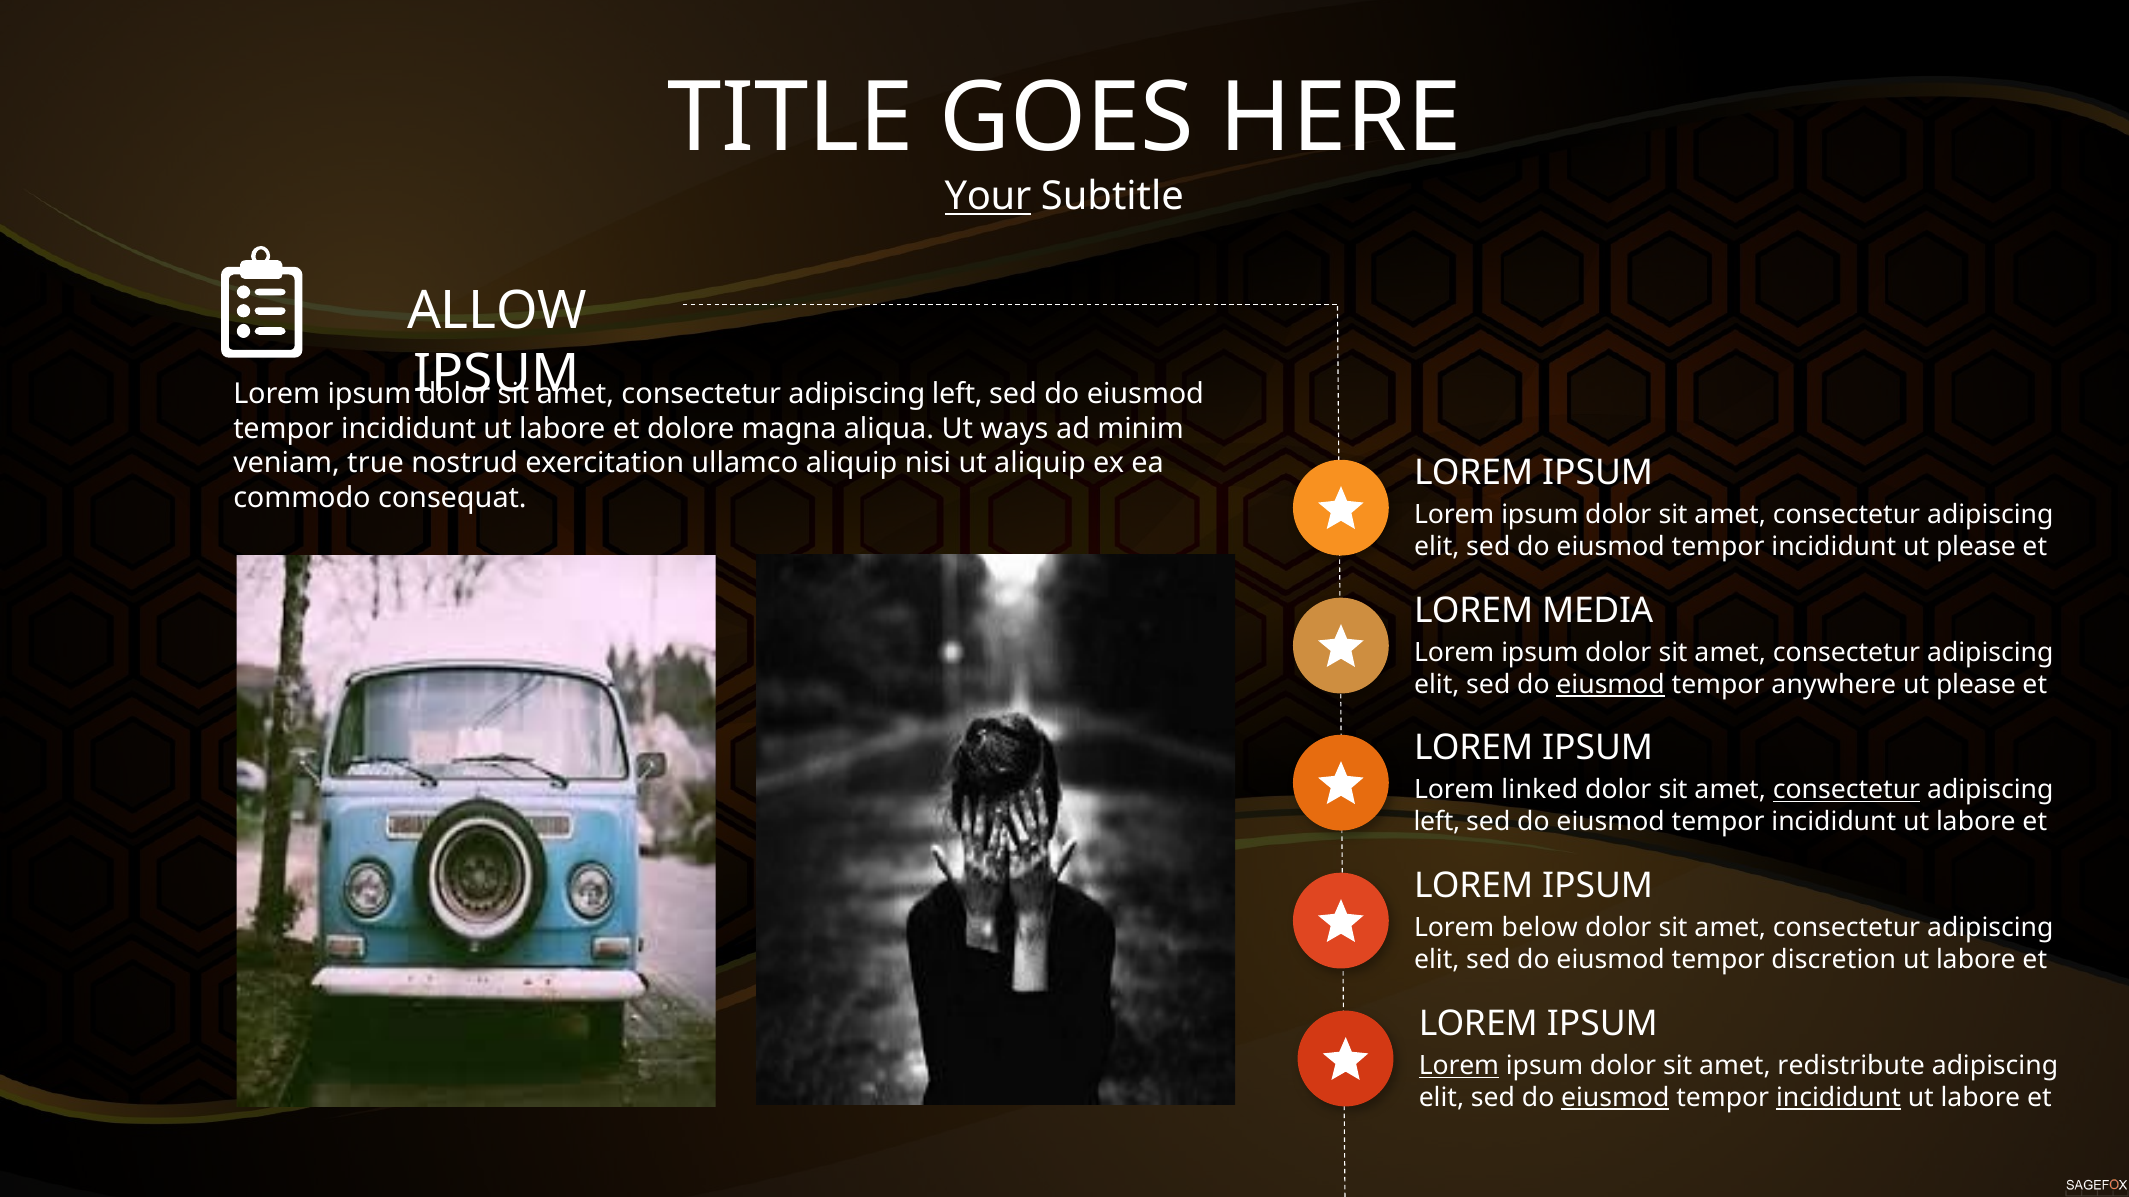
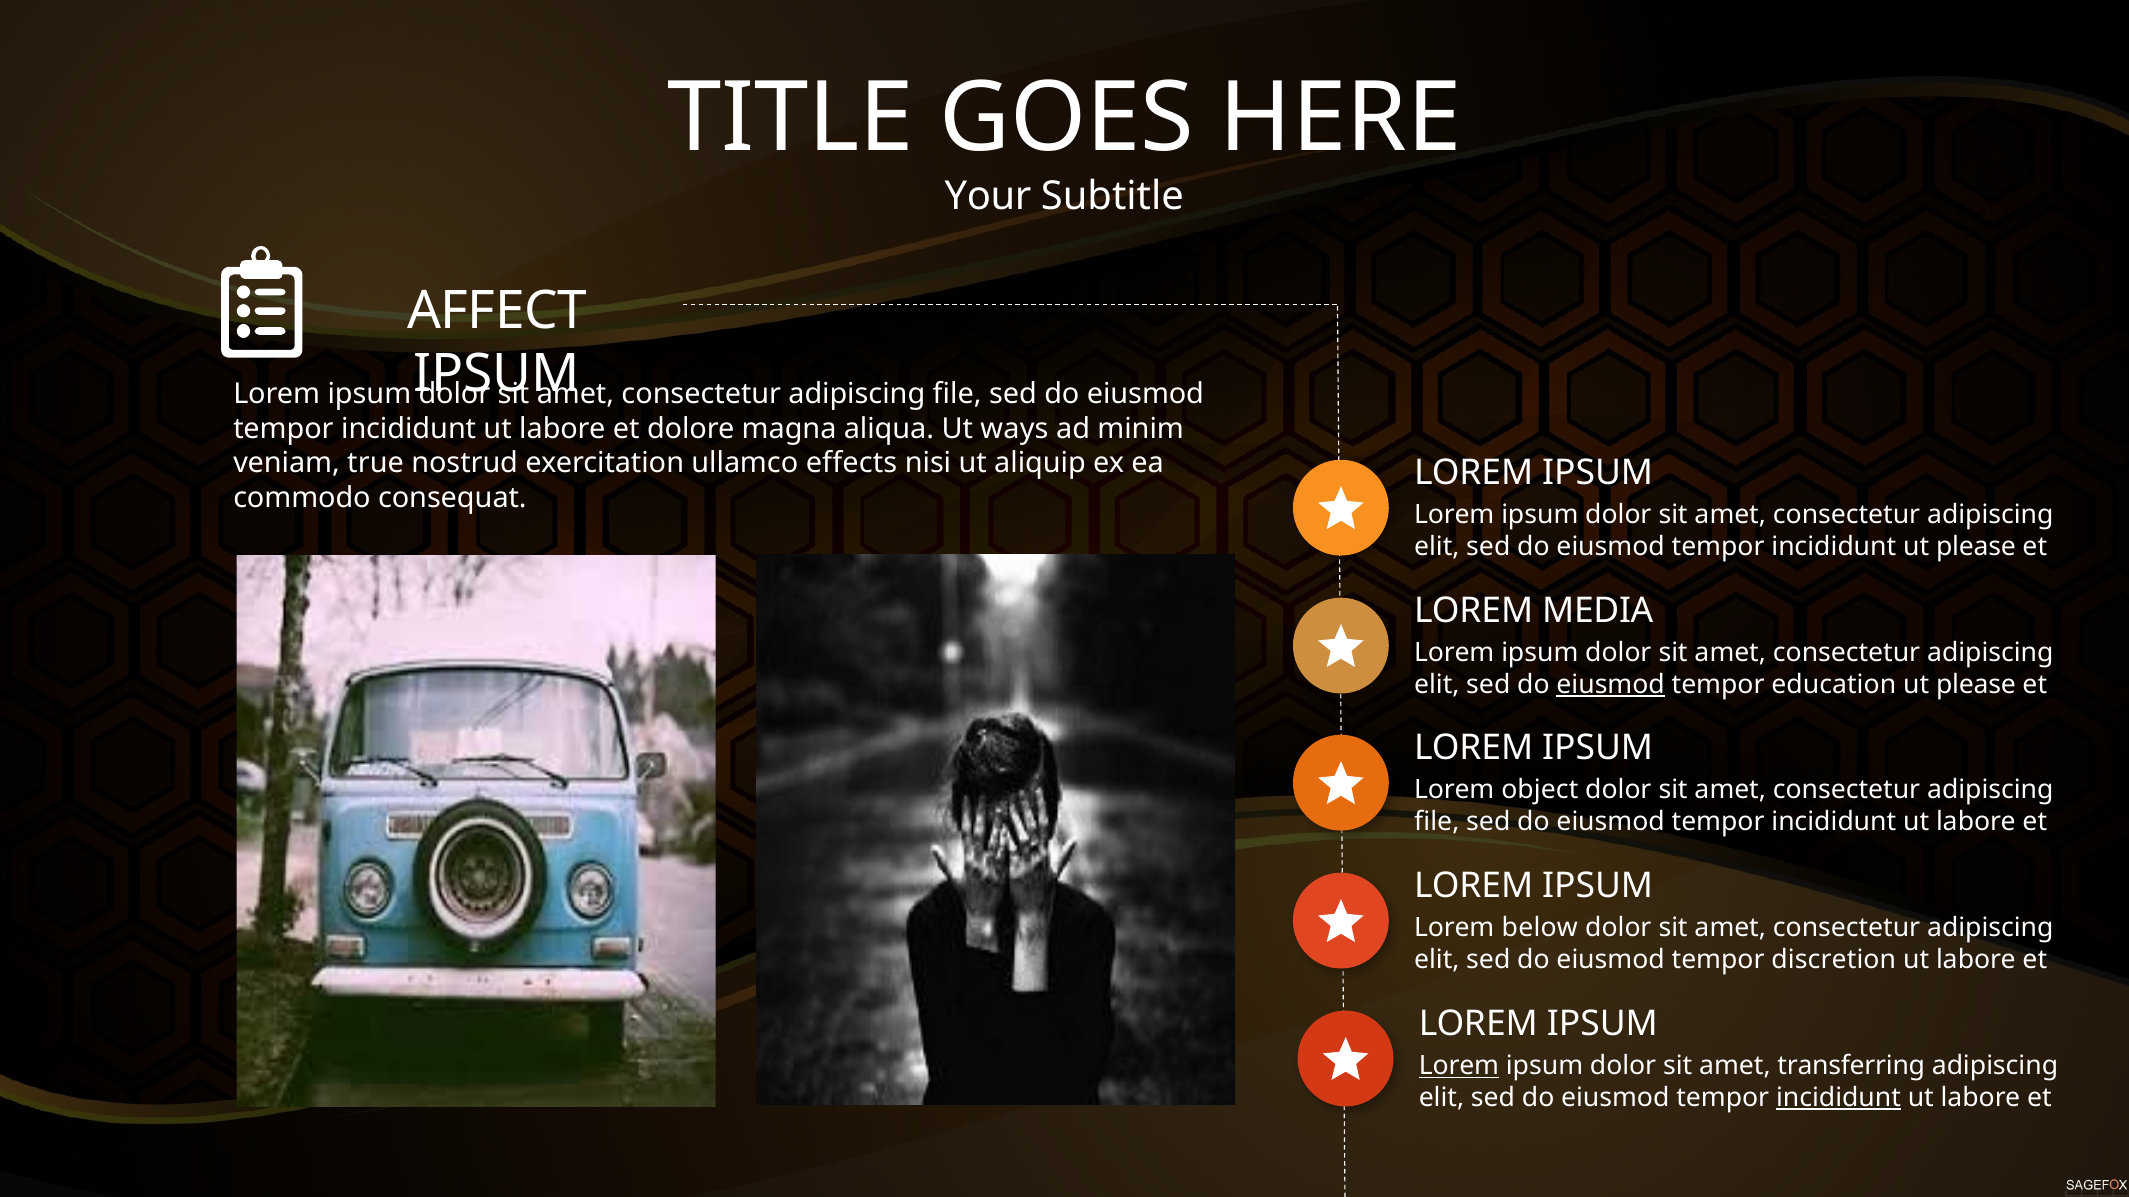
Your underline: present -> none (988, 197)
ALLOW: ALLOW -> AFFECT (497, 311)
left: left -> file (957, 394)
ullamco aliquip: aliquip -> effects (851, 464)
anywhere: anywhere -> education (1834, 685)
linked: linked -> object (1540, 790)
consectetur underline: present -> none (1846, 790)
left: left -> file (1437, 822)
redistribute: redistribute -> transferring (1851, 1066)
eiusmod underline: present -> none (1615, 1098)
